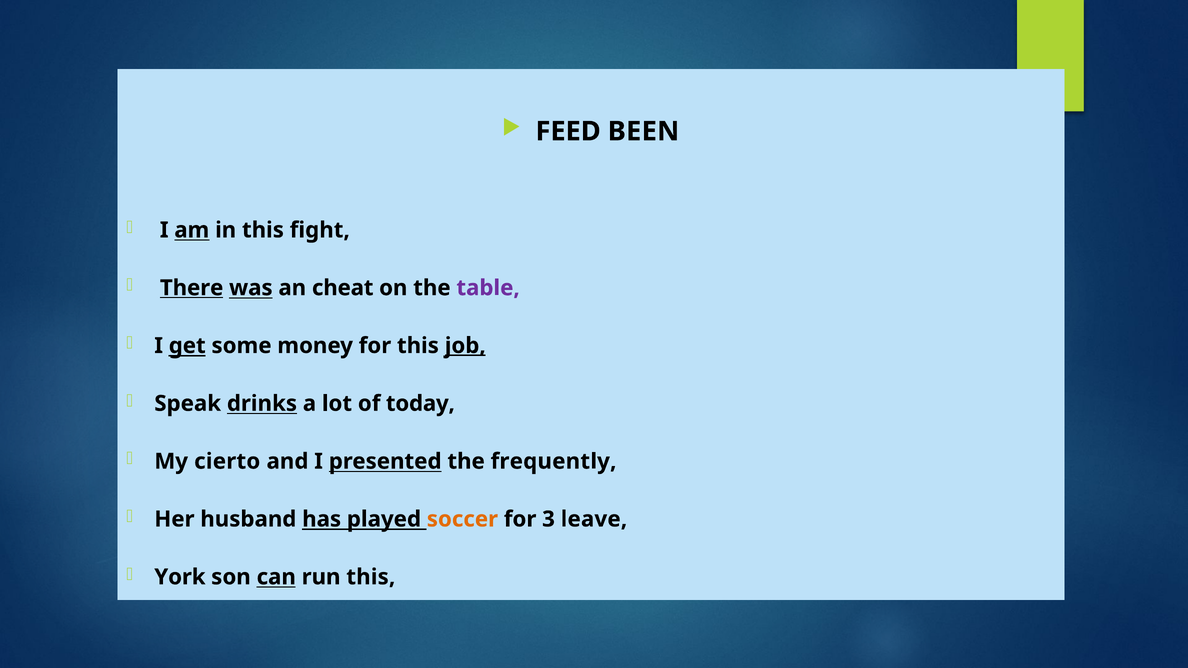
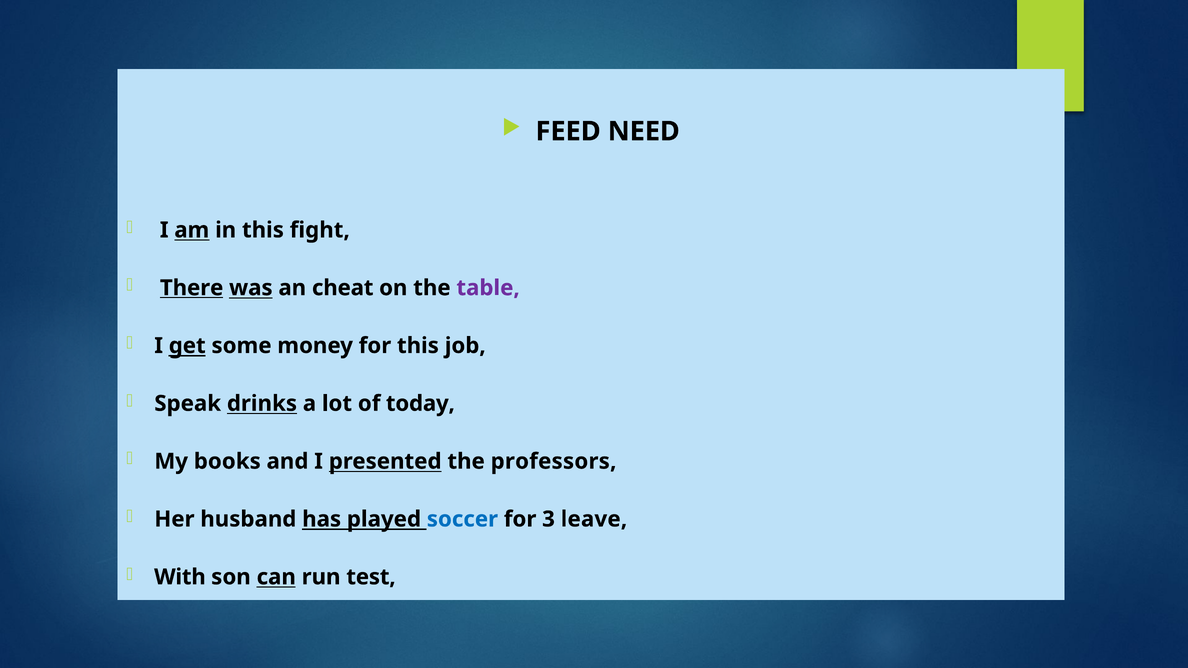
BEEN: BEEN -> NEED (644, 131)
job underline: present -> none (465, 346)
cierto: cierto -> books (227, 462)
frequently: frequently -> professors (554, 462)
soccer colour: orange -> blue (462, 519)
York: York -> With (180, 577)
run this: this -> test (371, 577)
